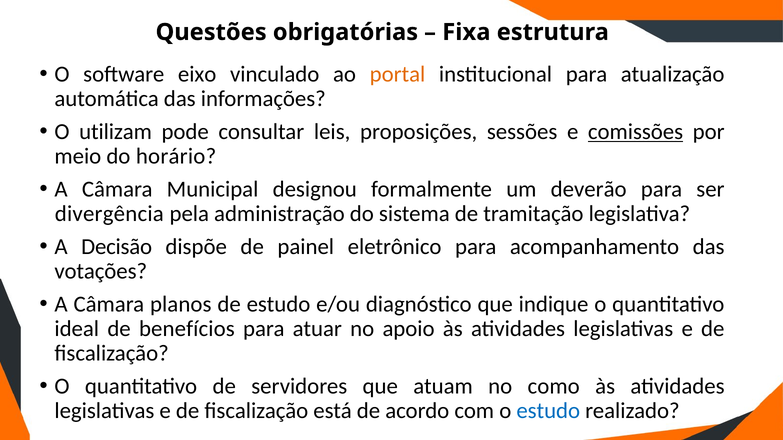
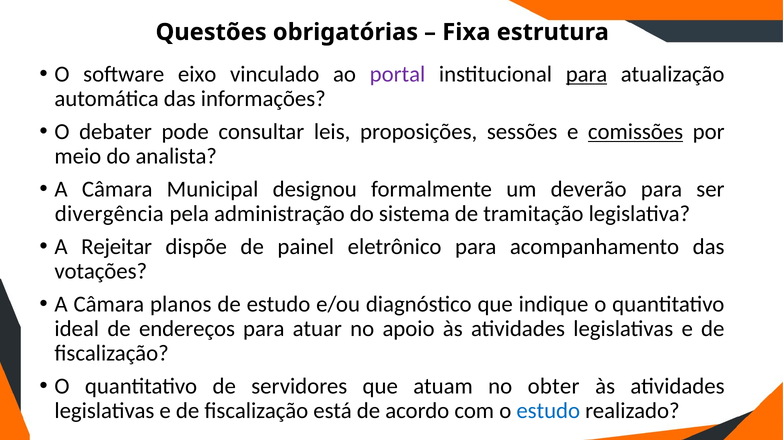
portal colour: orange -> purple (397, 74)
para underline: none -> present (587, 74)
utilizam: utilizam -> debater (116, 132)
horário: horário -> analista (176, 156)
Decisão: Decisão -> Rejeitar (117, 247)
benefícios: benefícios -> endereços (187, 329)
como: como -> obter (554, 386)
